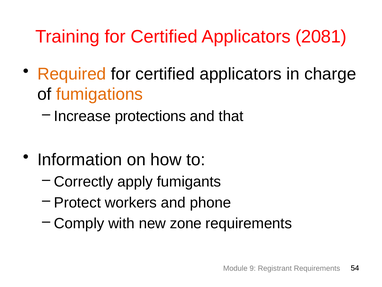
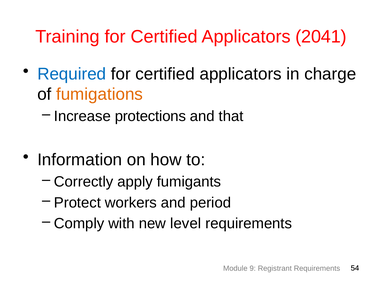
2081: 2081 -> 2041 (321, 37)
Required colour: orange -> blue (72, 74)
phone: phone -> period (210, 202)
zone: zone -> level (186, 223)
